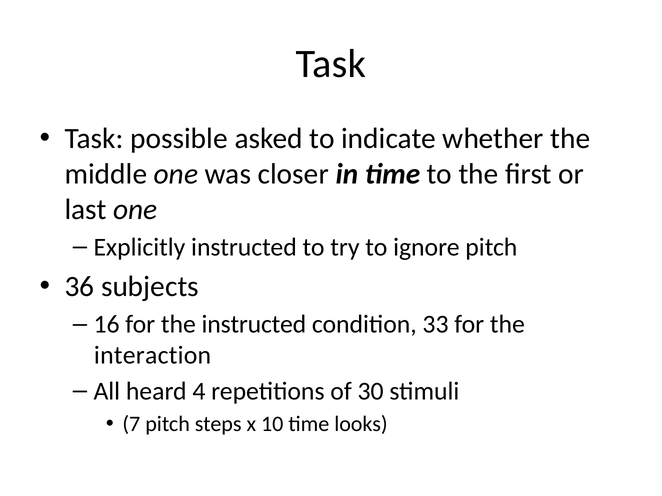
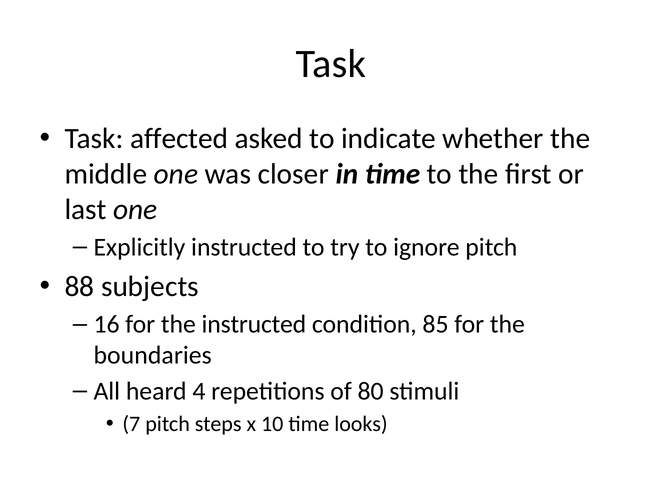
possible: possible -> affected (179, 139)
36: 36 -> 88 (79, 287)
33: 33 -> 85 (436, 325)
interaction: interaction -> boundaries (153, 356)
30: 30 -> 80 (371, 392)
